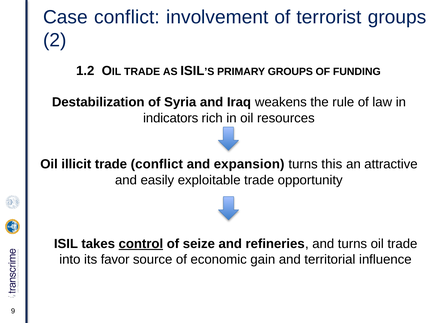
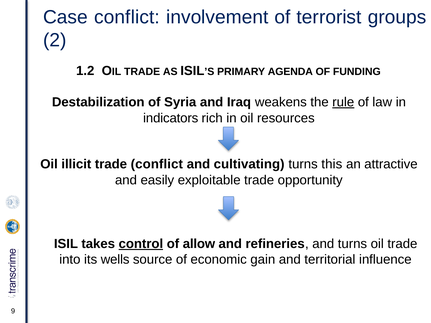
PRIMARY GROUPS: GROUPS -> AGENDA (290, 72)
rule underline: none -> present (343, 102)
expansion: expansion -> cultivating (249, 164)
seize: seize -> allow (199, 244)
favor: favor -> wells (115, 260)
